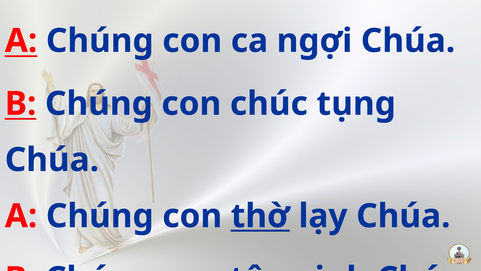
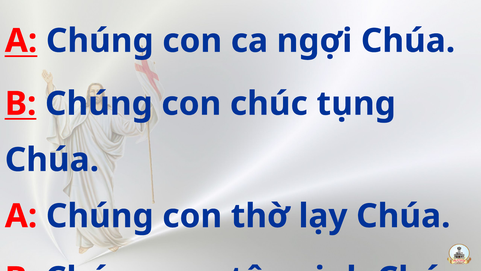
thờ underline: present -> none (260, 216)
